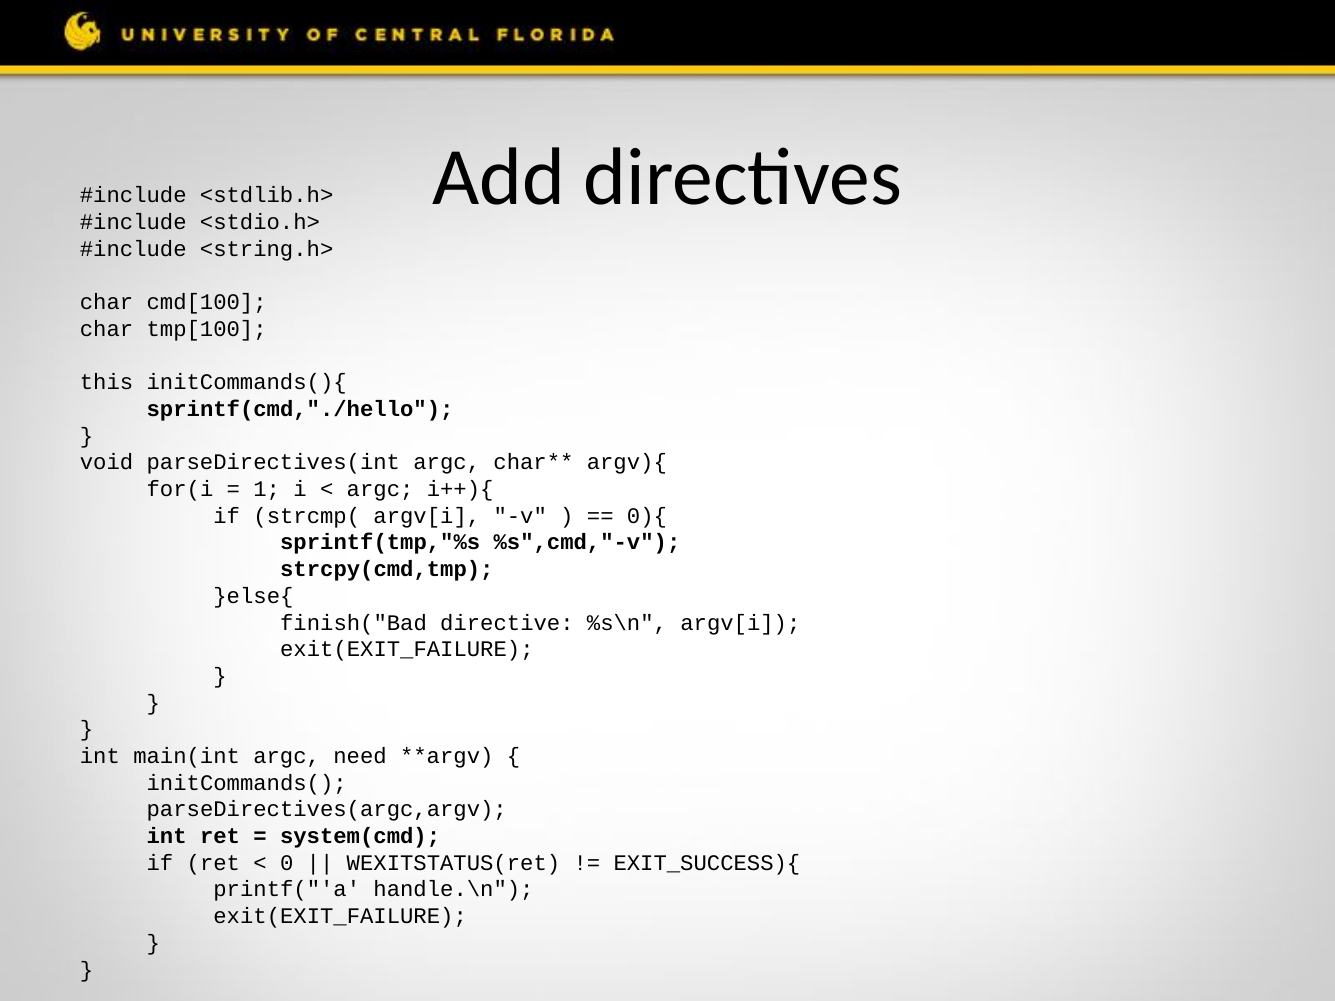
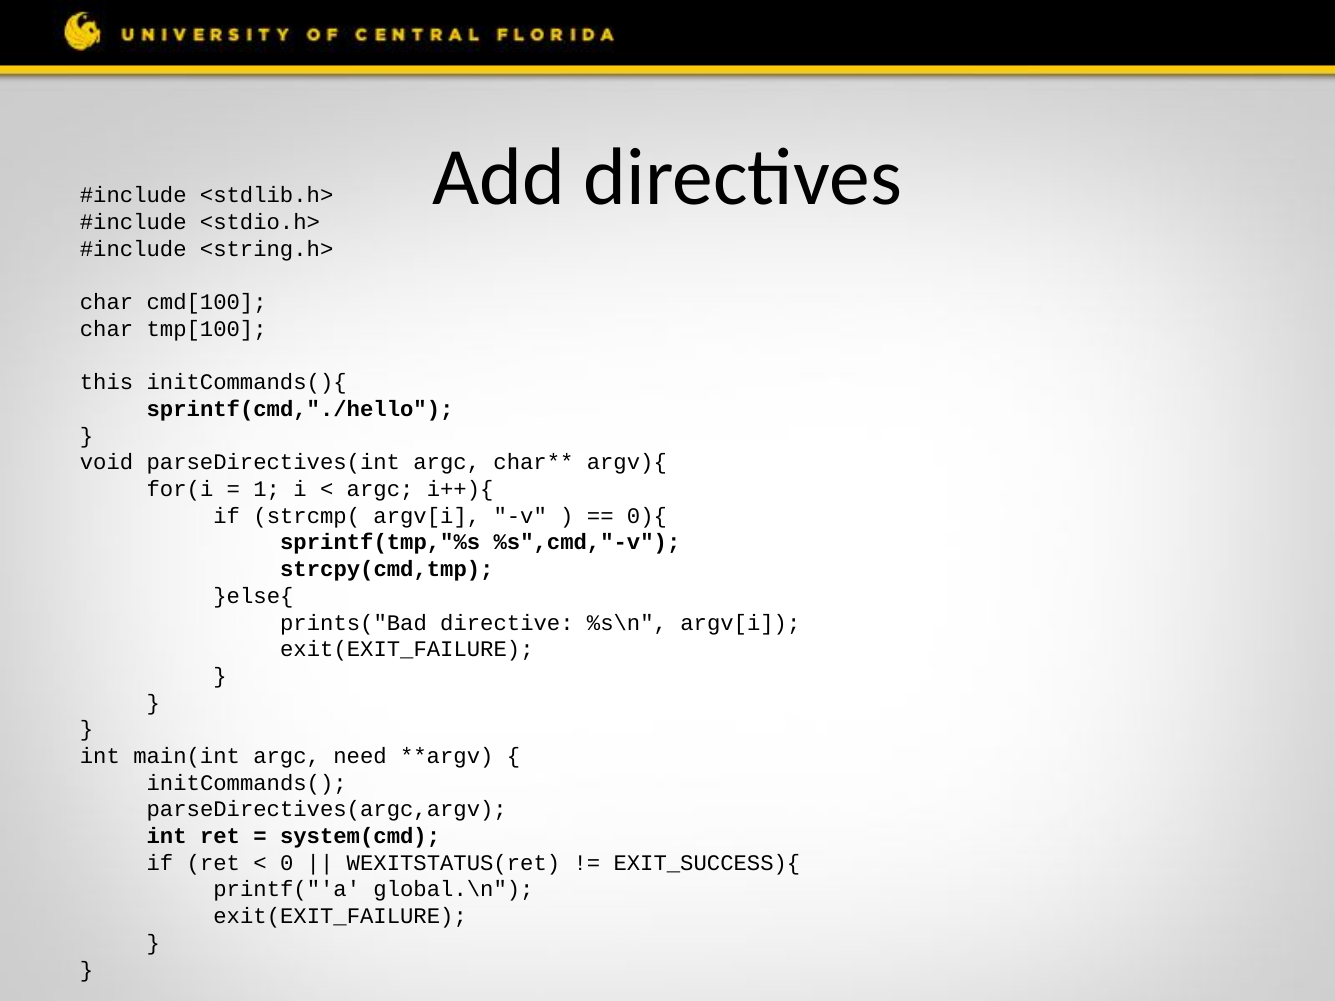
finish("Bad: finish("Bad -> prints("Bad (354, 623)
handle.\n: handle.\n -> global.\n (454, 890)
